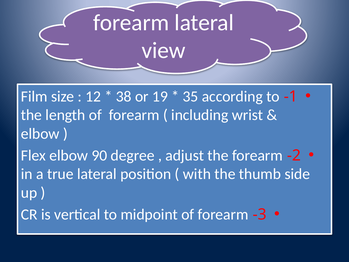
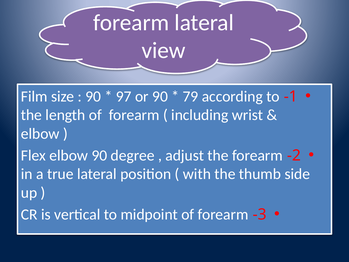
12: 12 -> 90 (93, 96)
38: 38 -> 97 (124, 96)
or 19: 19 -> 90 (160, 96)
35: 35 -> 79 (190, 96)
